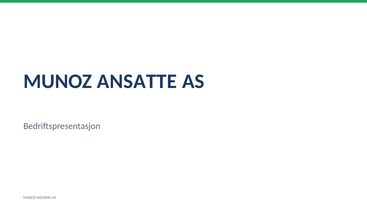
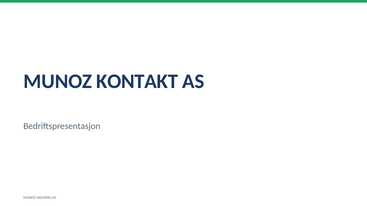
ANSATTE: ANSATTE -> KONTAKT (137, 81)
